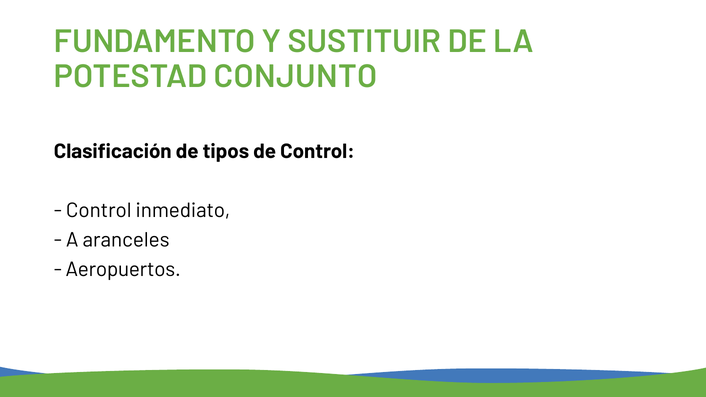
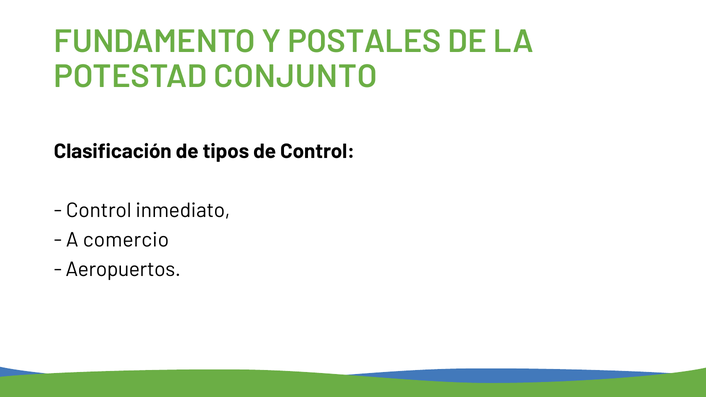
SUSTITUIR: SUSTITUIR -> POSTALES (365, 42)
aranceles: aranceles -> comercio (126, 240)
